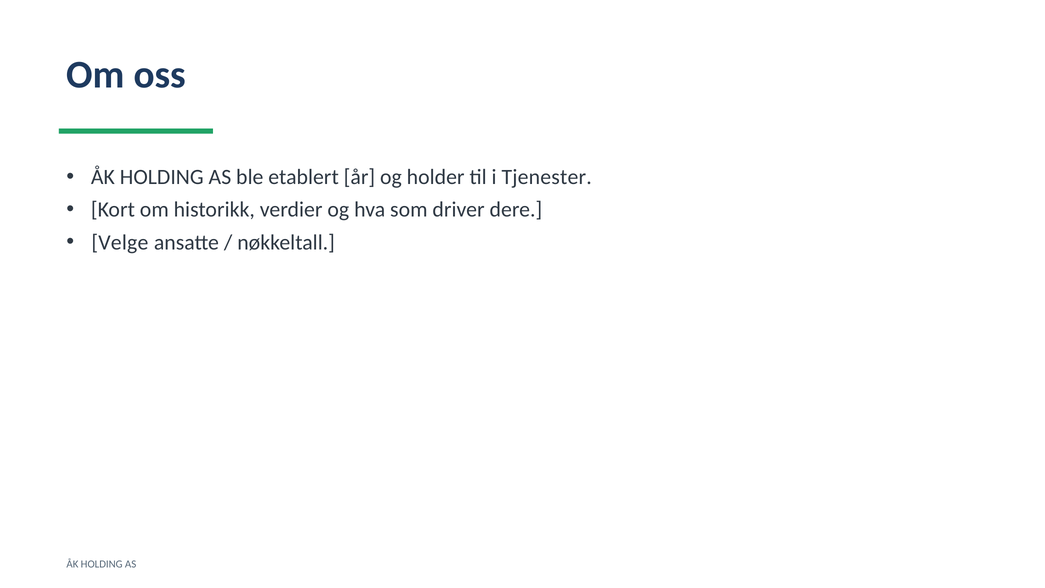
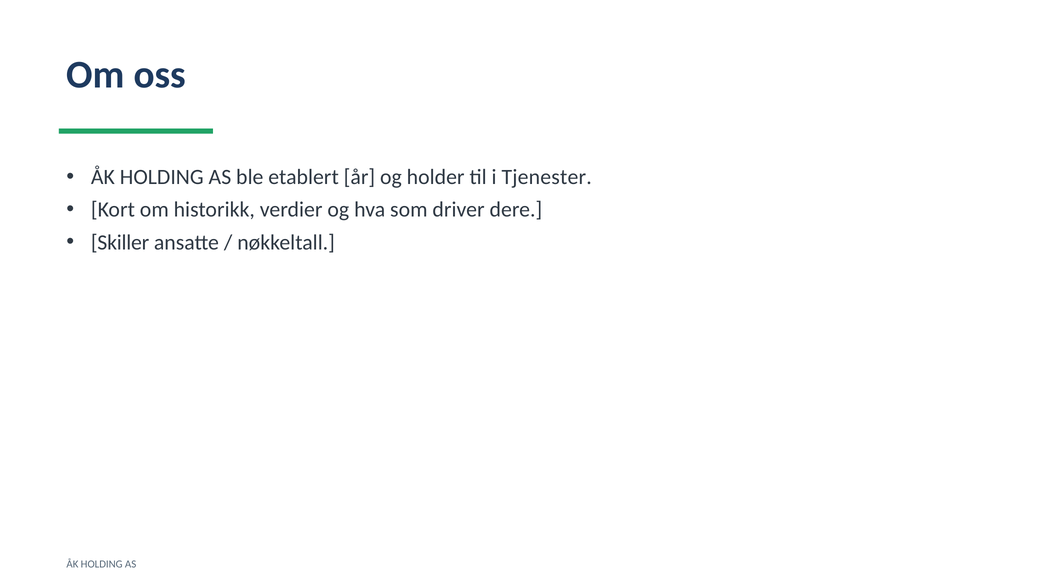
Velge: Velge -> Skiller (120, 242)
